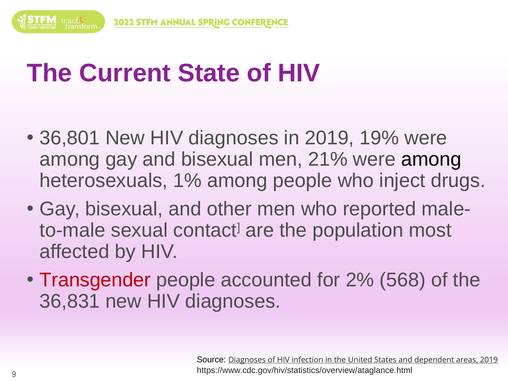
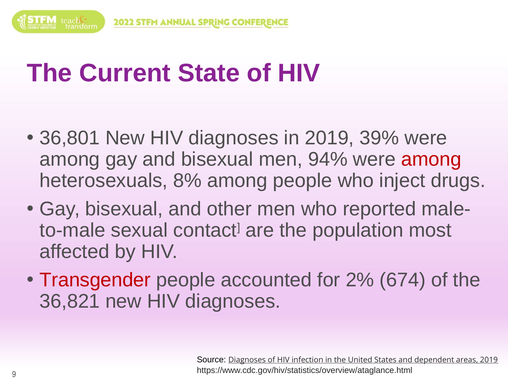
19%: 19% -> 39% (379, 138)
21%: 21% -> 94% (328, 159)
among colour: black -> red (431, 159)
1%: 1% -> 8% (188, 181)
568: 568 -> 674 (403, 280)
36,831: 36,831 -> 36,821 (70, 301)
